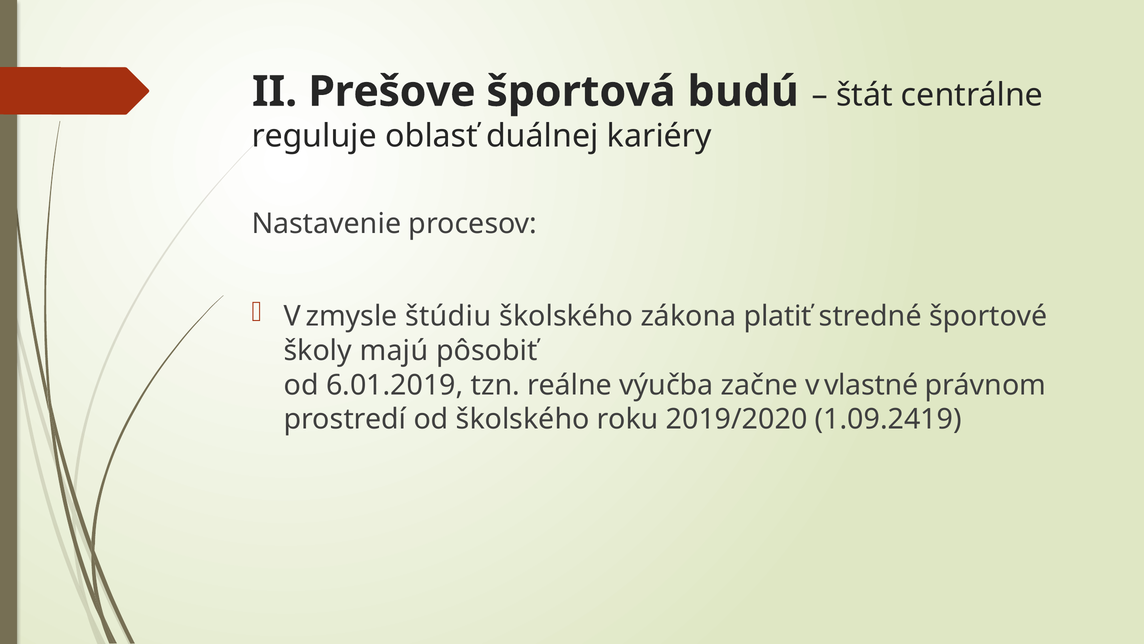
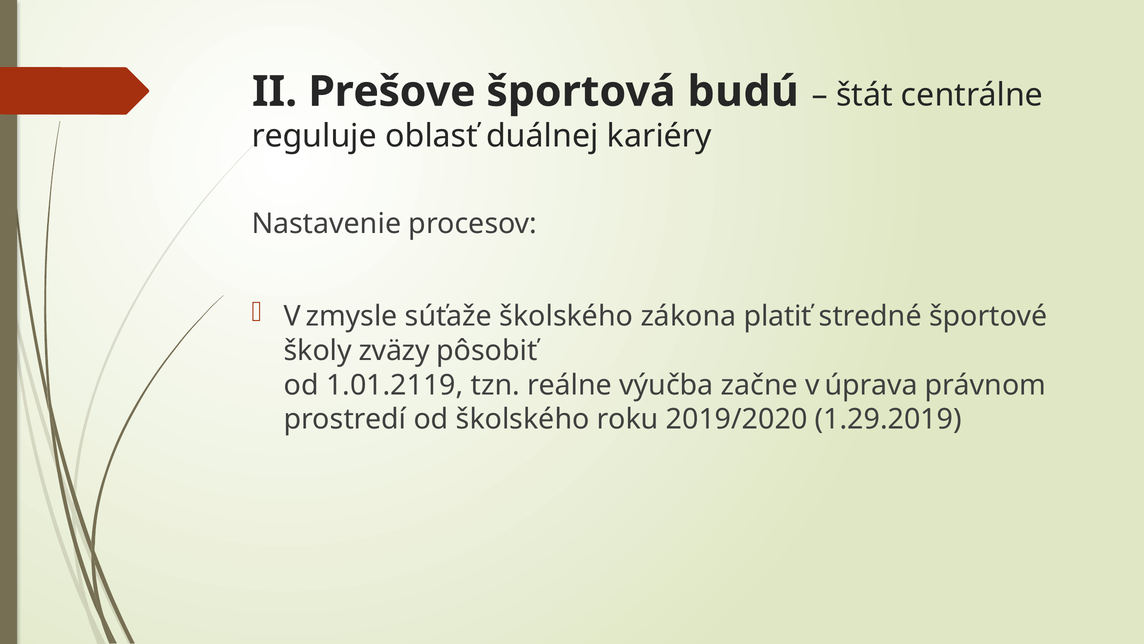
štúdiu: štúdiu -> súťaže (448, 316)
majú: majú -> zväzy (394, 350)
6.01.2019: 6.01.2019 -> 1.01.2119 (395, 385)
vlastné: vlastné -> úprava (871, 385)
1.09.2419: 1.09.2419 -> 1.29.2019 (888, 419)
